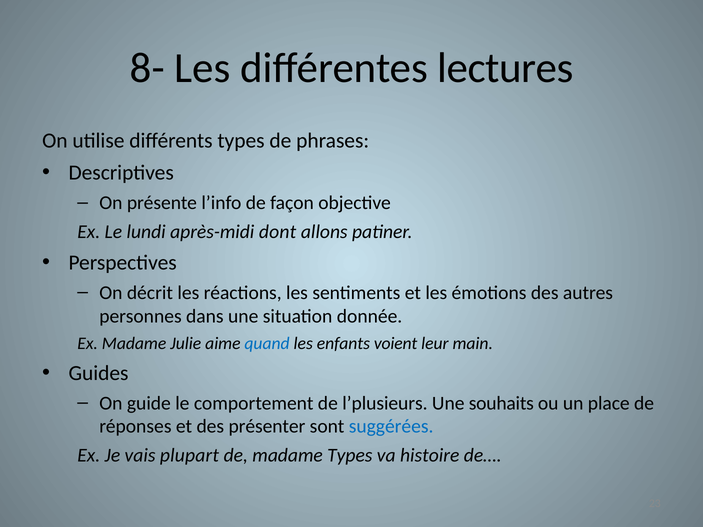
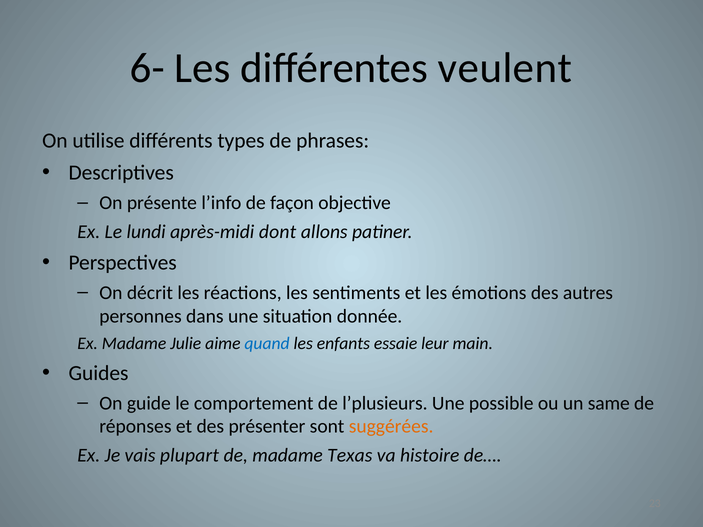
8-: 8- -> 6- (147, 68)
lectures: lectures -> veulent (505, 68)
voient: voient -> essaie (396, 343)
souhaits: souhaits -> possible (501, 403)
place: place -> same (609, 403)
suggérées colour: blue -> orange (391, 427)
madame Types: Types -> Texas (350, 456)
